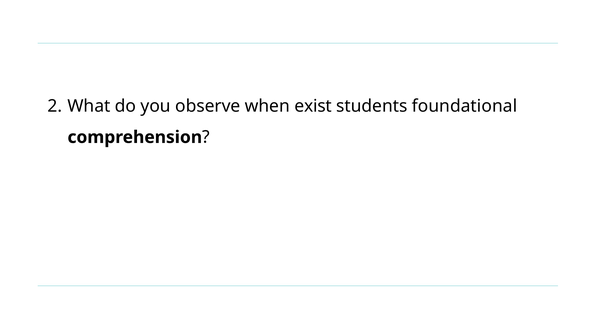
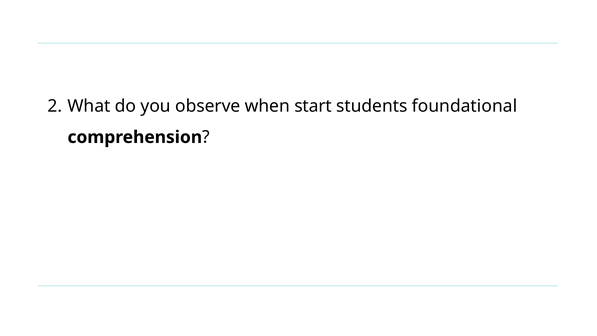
exist: exist -> start (313, 106)
